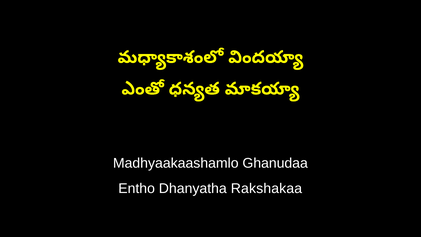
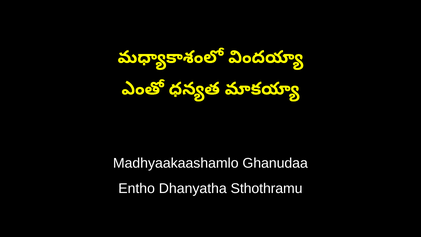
Rakshakaa: Rakshakaa -> Sthothramu (267, 188)
